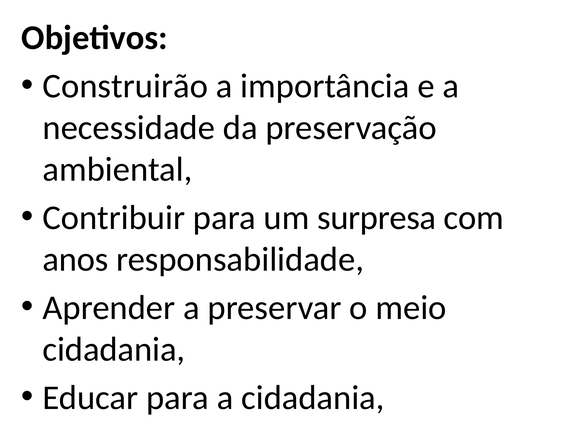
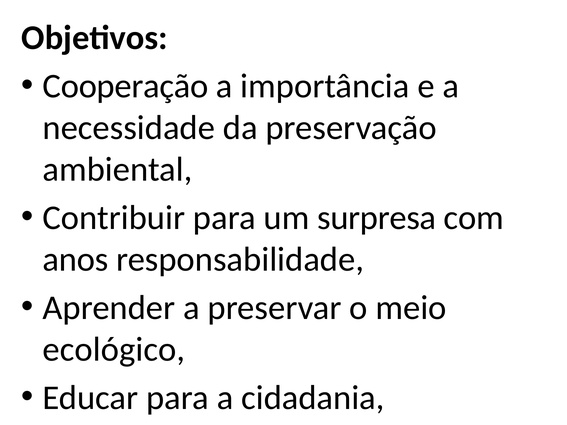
Construirão: Construirão -> Cooperação (125, 86)
cidadania: cidadania -> ecológico (114, 349)
